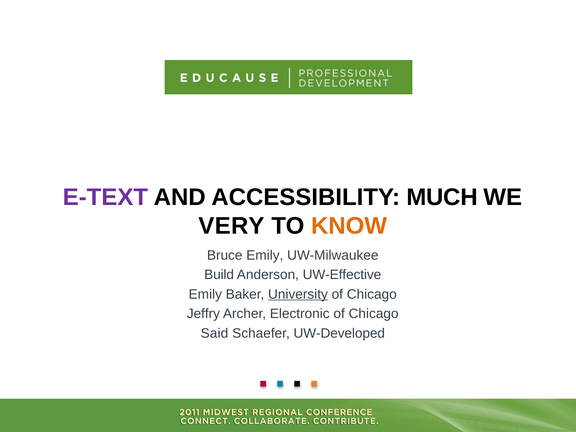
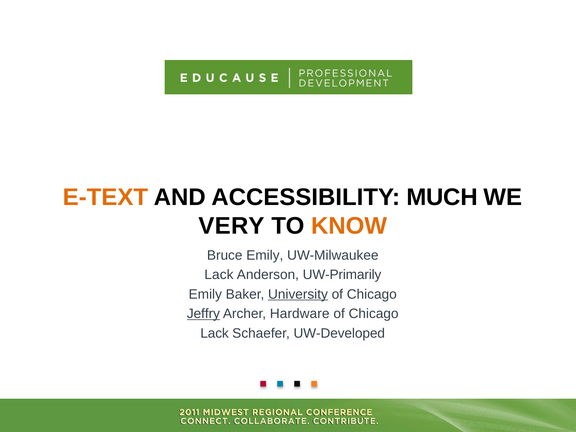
E-TEXT colour: purple -> orange (105, 197)
Build: Build -> Lack (219, 275)
UW-Effective: UW-Effective -> UW-Primarily (342, 275)
Jeffry underline: none -> present (203, 314)
Electronic: Electronic -> Hardware (300, 314)
Said: Said -> Lack (215, 333)
